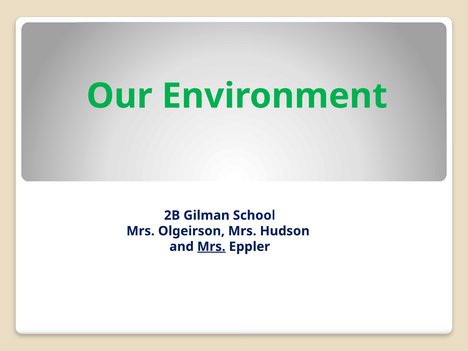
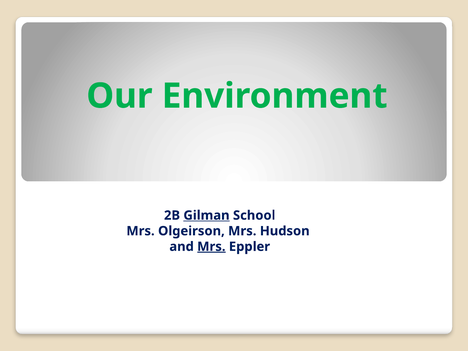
Gilman underline: none -> present (206, 215)
